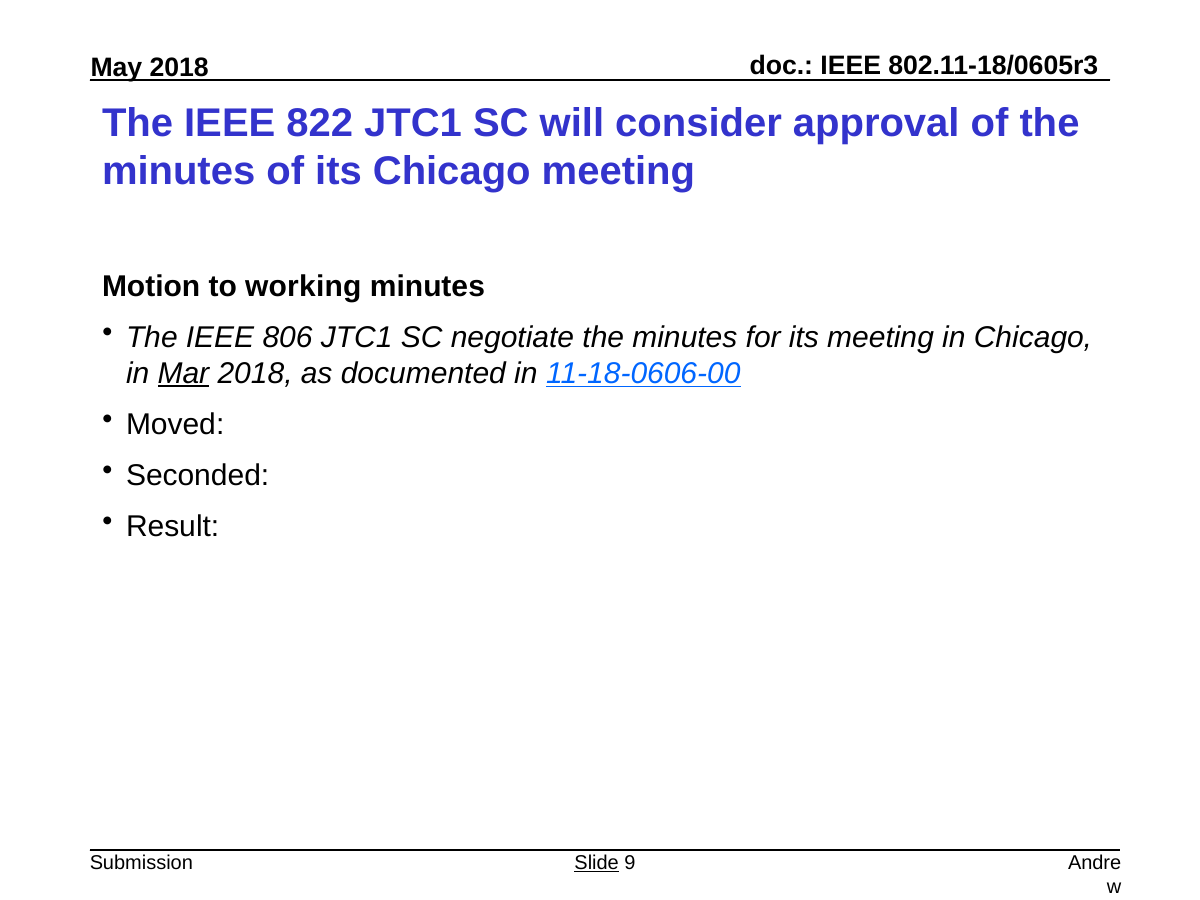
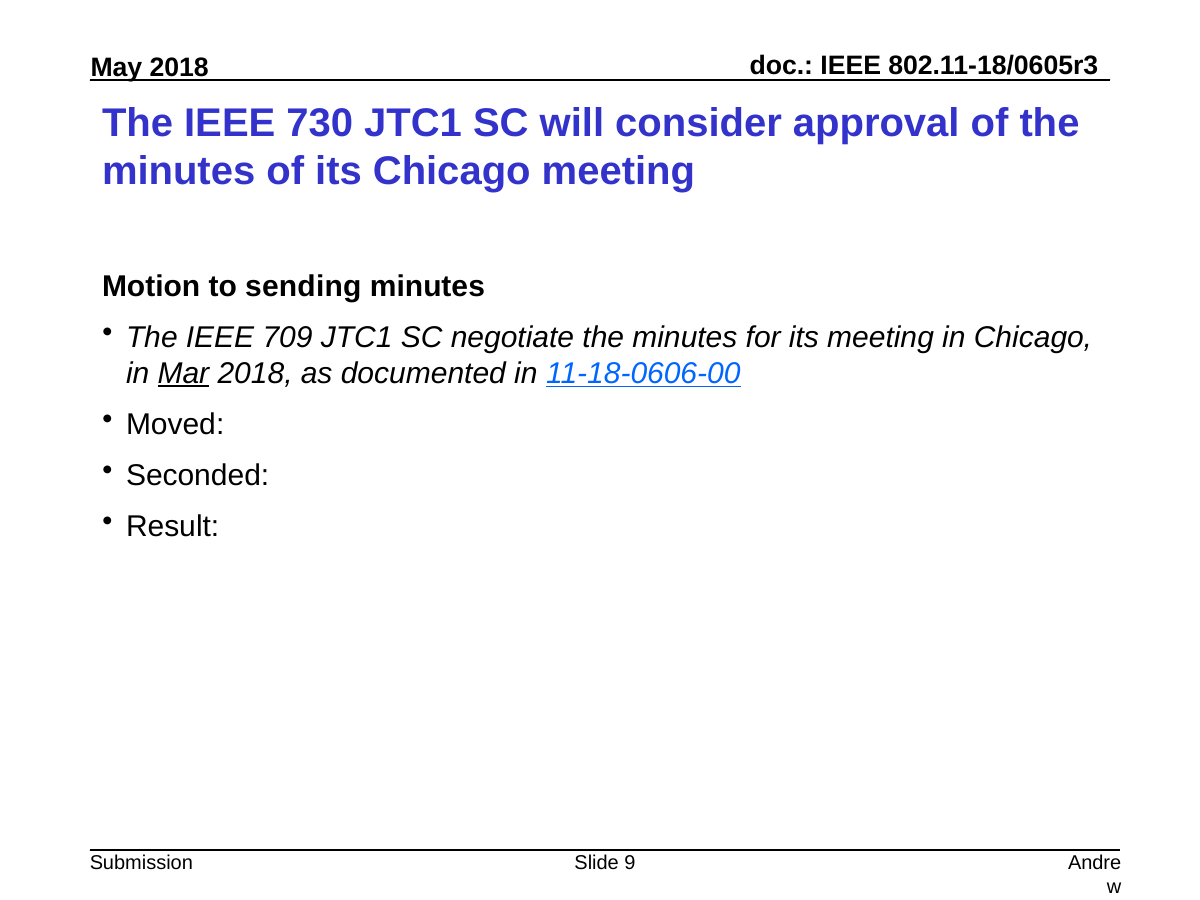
822: 822 -> 730 (320, 123)
working: working -> sending (303, 286)
806: 806 -> 709 (288, 337)
Slide underline: present -> none (597, 863)
